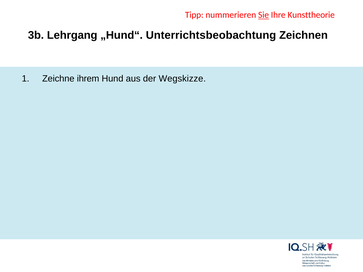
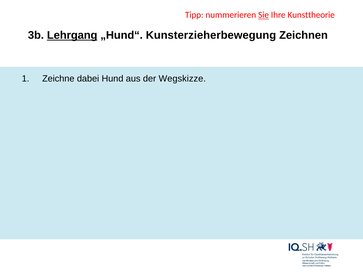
Lehrgang underline: none -> present (72, 35)
Unterrichtsbeobachtung: Unterrichtsbeobachtung -> Kunsterzieherbewegung (211, 35)
ihrem: ihrem -> dabei (88, 79)
